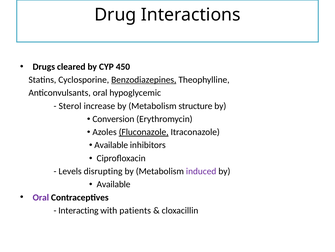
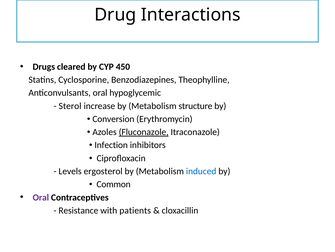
Benzodiazepines underline: present -> none (144, 80)
Available: Available -> Infection (111, 145)
disrupting: disrupting -> ergosterol (103, 171)
induced colour: purple -> blue (201, 171)
Available: Available -> Common (114, 184)
Interacting: Interacting -> Resistance (78, 210)
